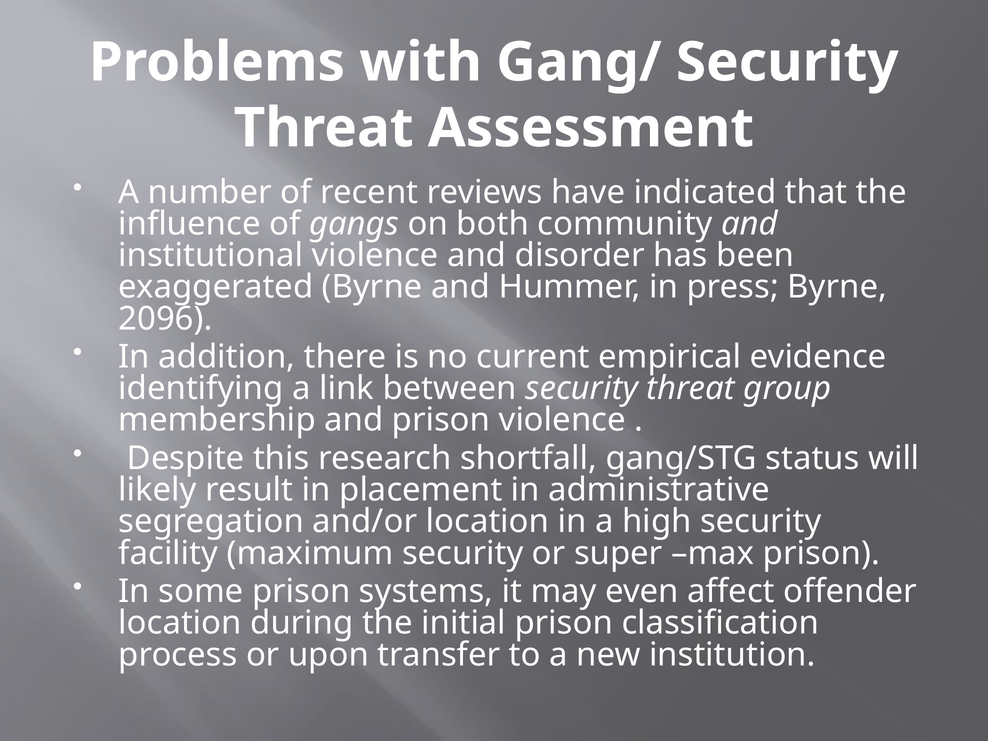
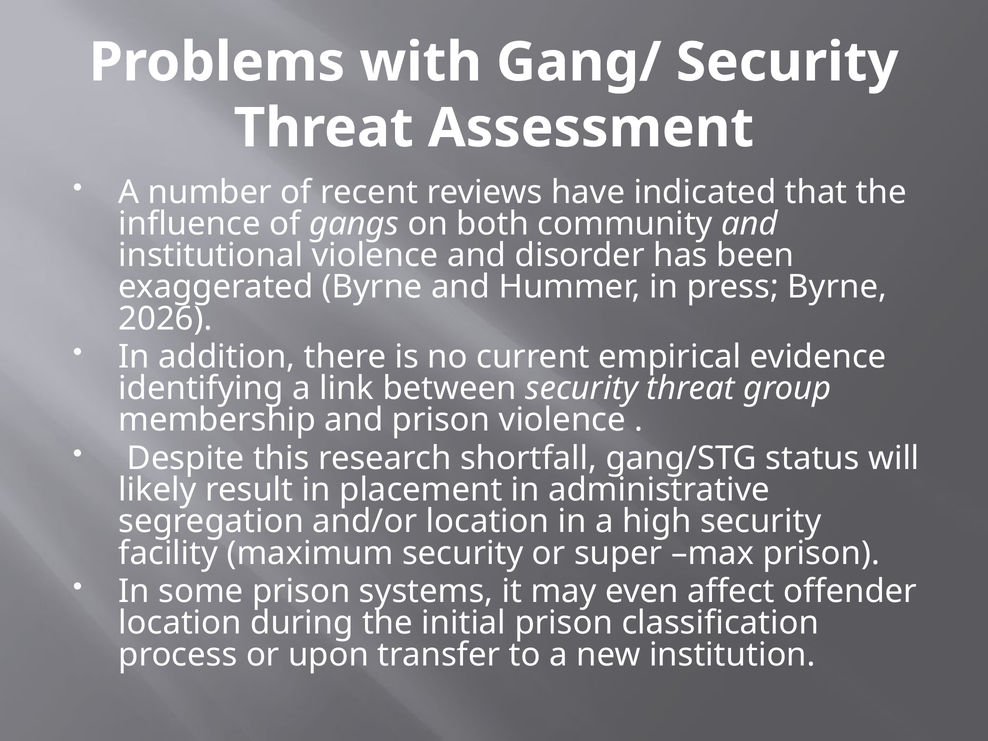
2096: 2096 -> 2026 (165, 319)
